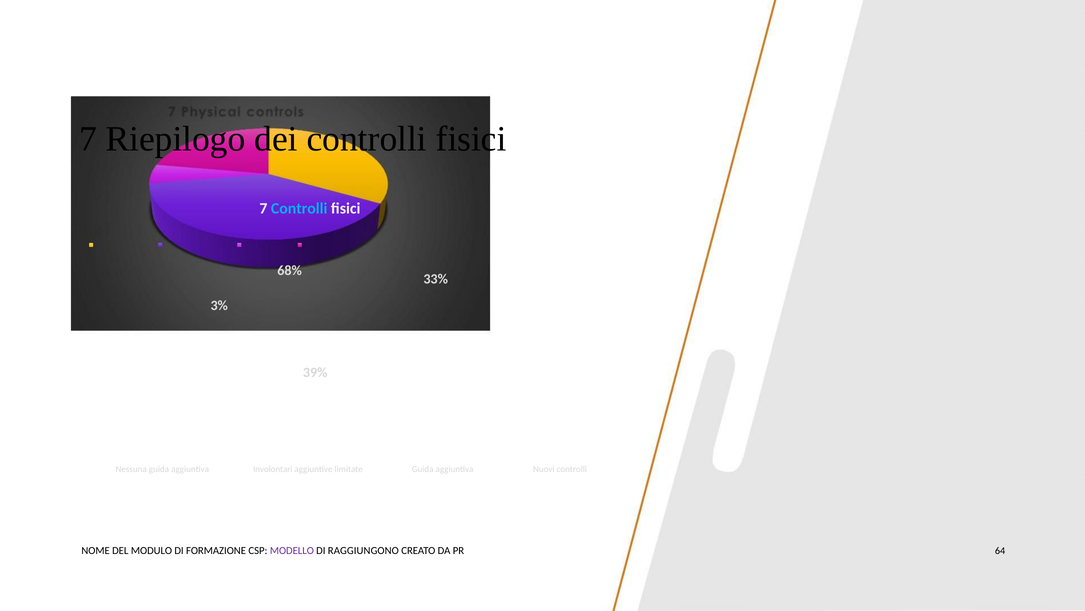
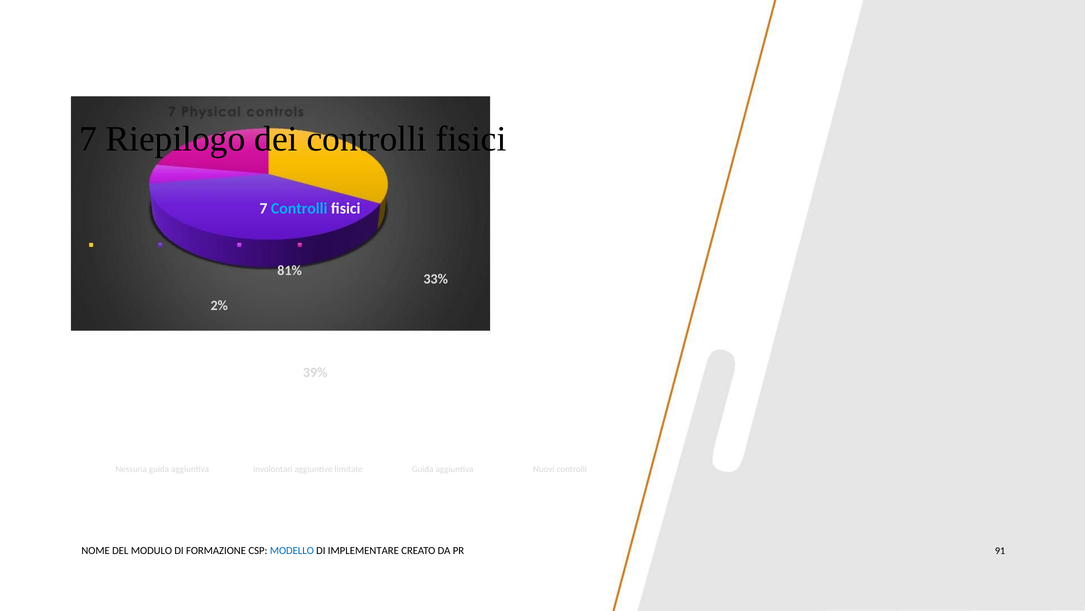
68%: 68% -> 81% (290, 270)
3%: 3% -> 2% (219, 305)
MODELLO colour: purple -> blue (292, 550)
RAGGIUNGONO: RAGGIUNGONO -> IMPLEMENTARE (363, 550)
64: 64 -> 91 (1000, 550)
